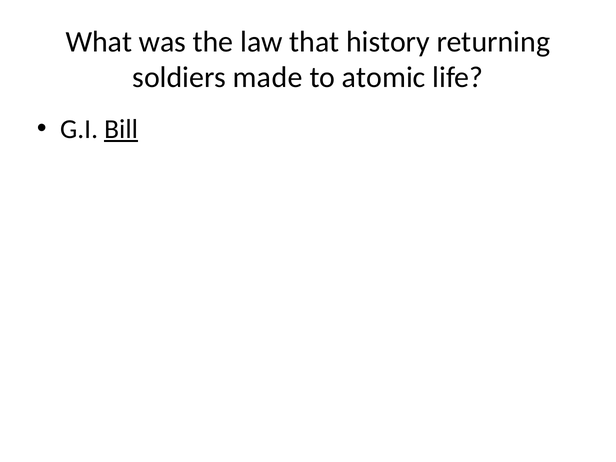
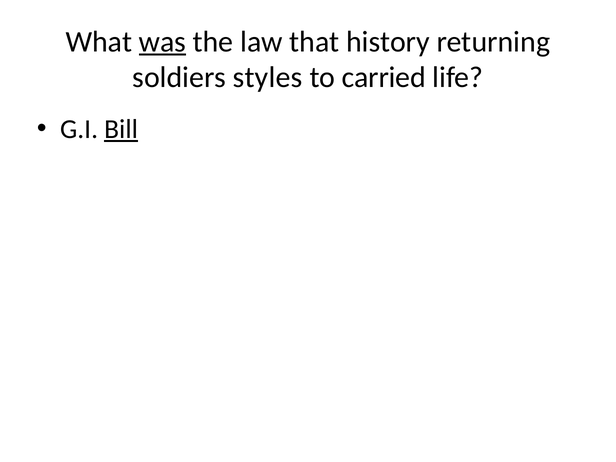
was underline: none -> present (162, 42)
made: made -> styles (268, 78)
atomic: atomic -> carried (384, 78)
